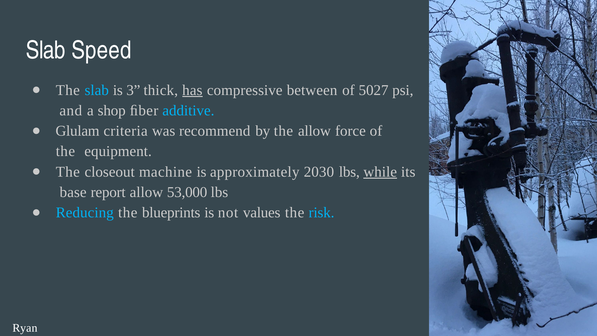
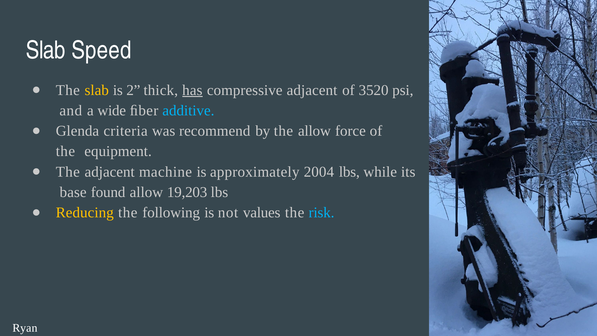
slab colour: light blue -> yellow (97, 90)
3: 3 -> 2 (133, 90)
compressive between: between -> adjacent (312, 90)
5027: 5027 -> 3520 (374, 90)
shop: shop -> wide (112, 111)
Glulam: Glulam -> Glenda (77, 131)
The closeout: closeout -> adjacent (110, 172)
2030: 2030 -> 2004 (319, 172)
while underline: present -> none (380, 172)
report: report -> found (108, 192)
53,000: 53,000 -> 19,203 (187, 192)
Reducing colour: light blue -> yellow (85, 213)
blueprints: blueprints -> following (171, 213)
